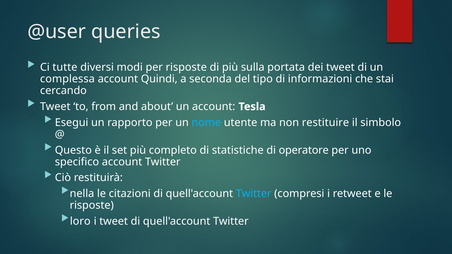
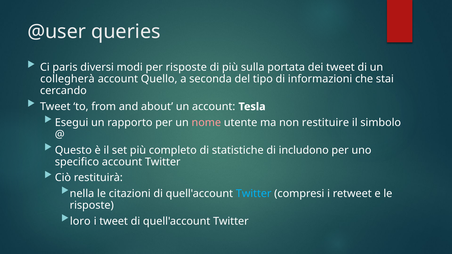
tutte: tutte -> paris (65, 67)
complessa: complessa -> collegherà (67, 79)
Quindi: Quindi -> Quello (159, 79)
nome colour: light blue -> pink (206, 123)
operatore: operatore -> includono (304, 150)
